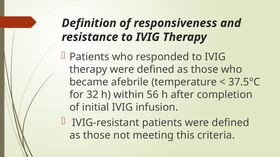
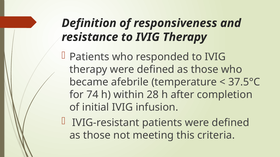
32: 32 -> 74 (92, 95)
56: 56 -> 28 (153, 95)
